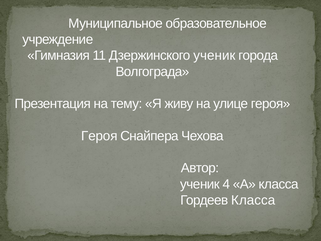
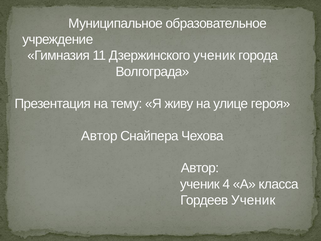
Героя: Героя -> Автор (99, 136)
Гордеев Класса: Класса -> Ученик (253, 200)
